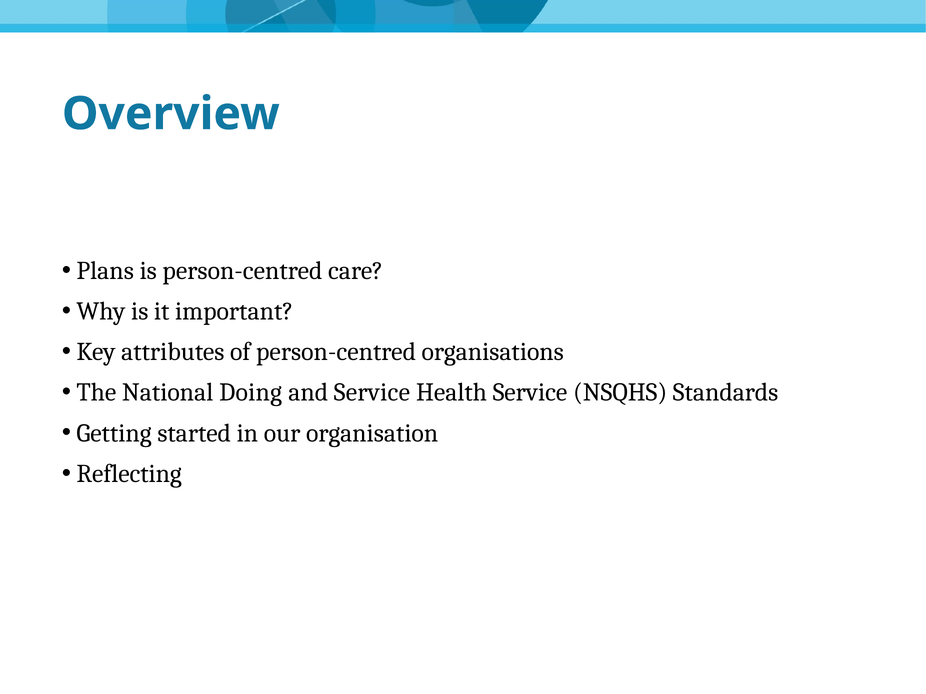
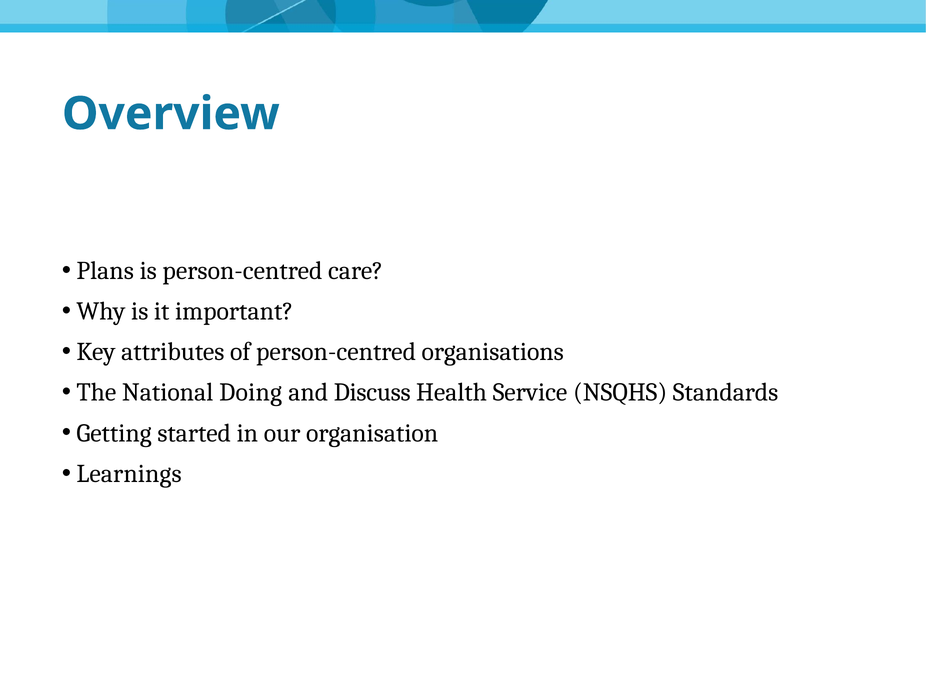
and Service: Service -> Discuss (372, 393)
Reflecting: Reflecting -> Learnings (129, 474)
